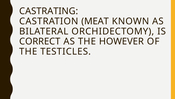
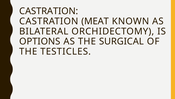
CASTRATING: CASTRATING -> CASTRATION (49, 11)
CORRECT: CORRECT -> OPTIONS (40, 41)
HOWEVER: HOWEVER -> SURGICAL (121, 41)
